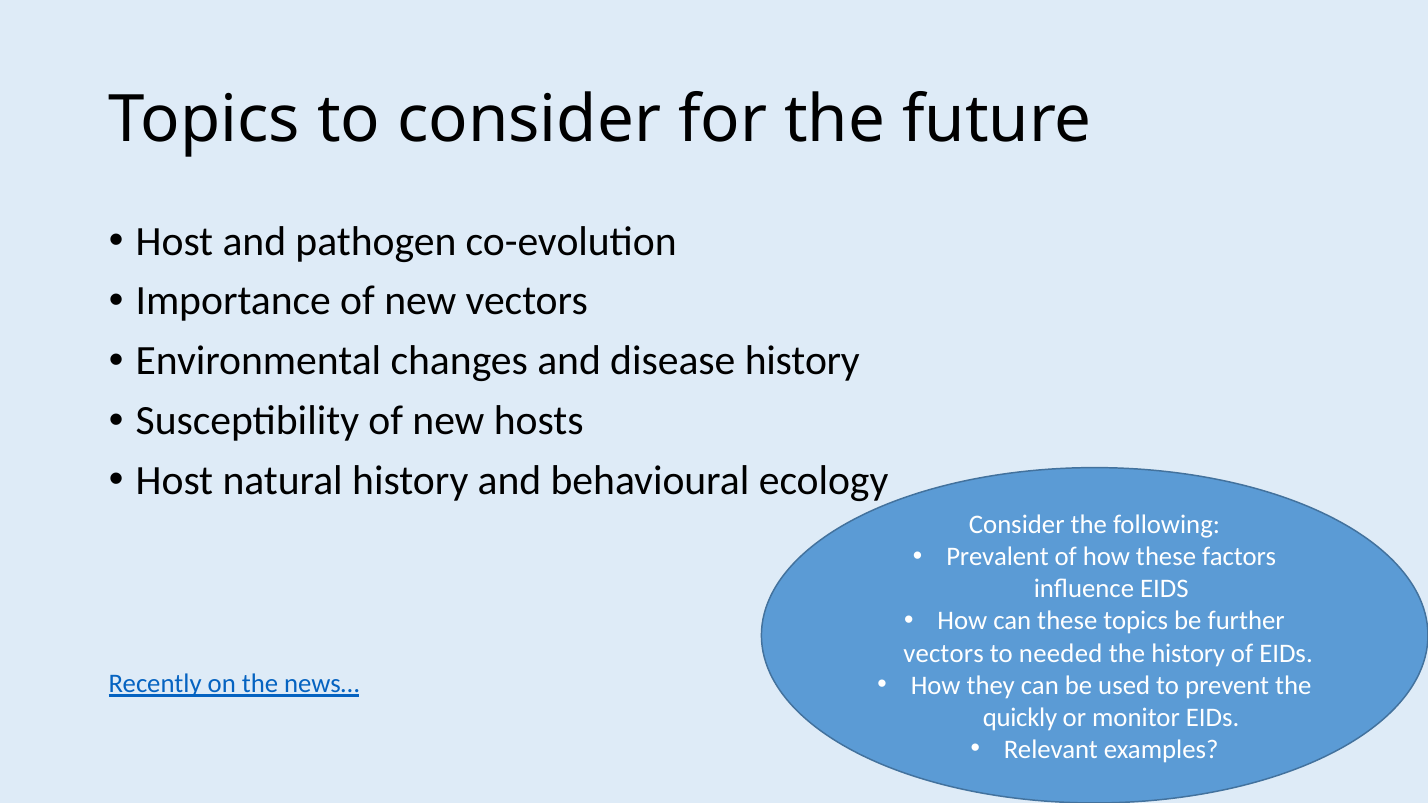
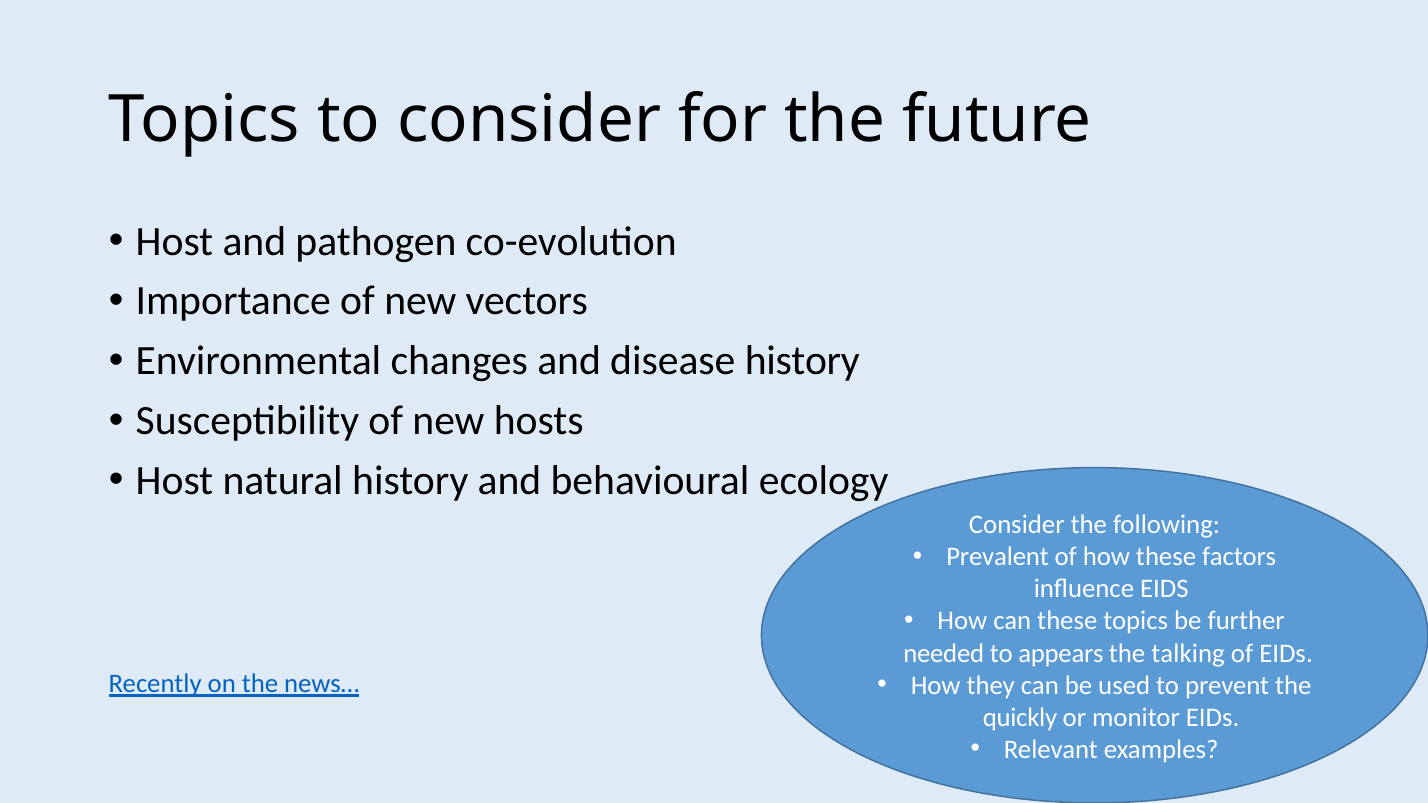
vectors: vectors -> needed (944, 653)
needed: needed -> appears (1061, 653)
the history: history -> talking (1188, 653)
